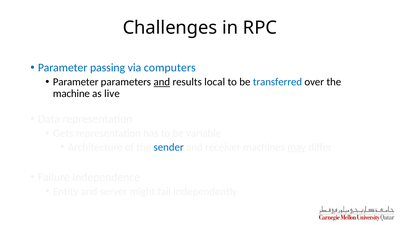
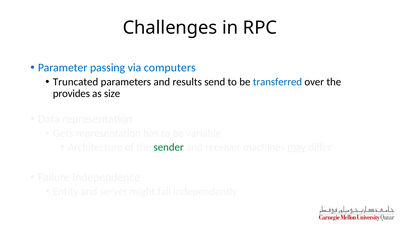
Parameter: Parameter -> Truncated (76, 82)
and underline: present -> none (162, 82)
local: local -> send (215, 82)
machine: machine -> provides (71, 94)
live: live -> size (112, 94)
sender colour: blue -> green (169, 147)
